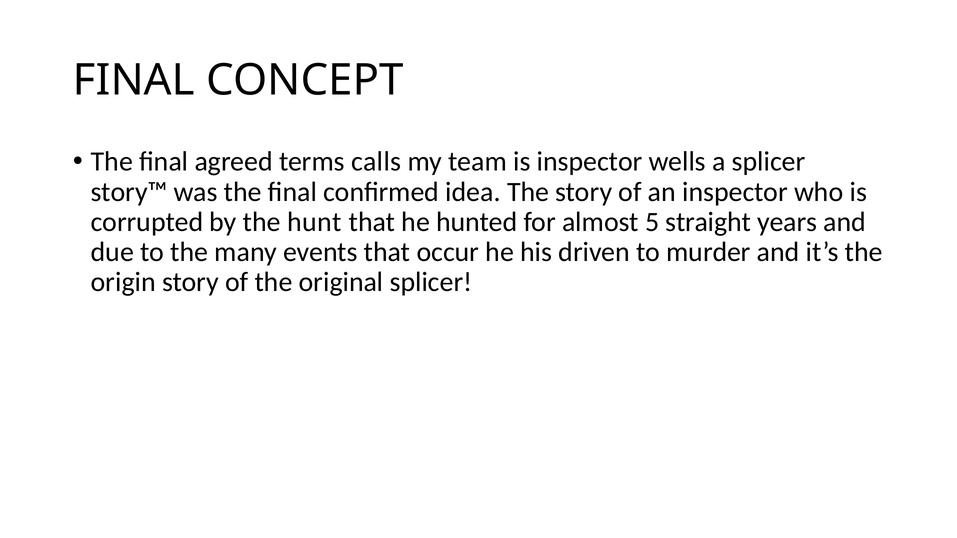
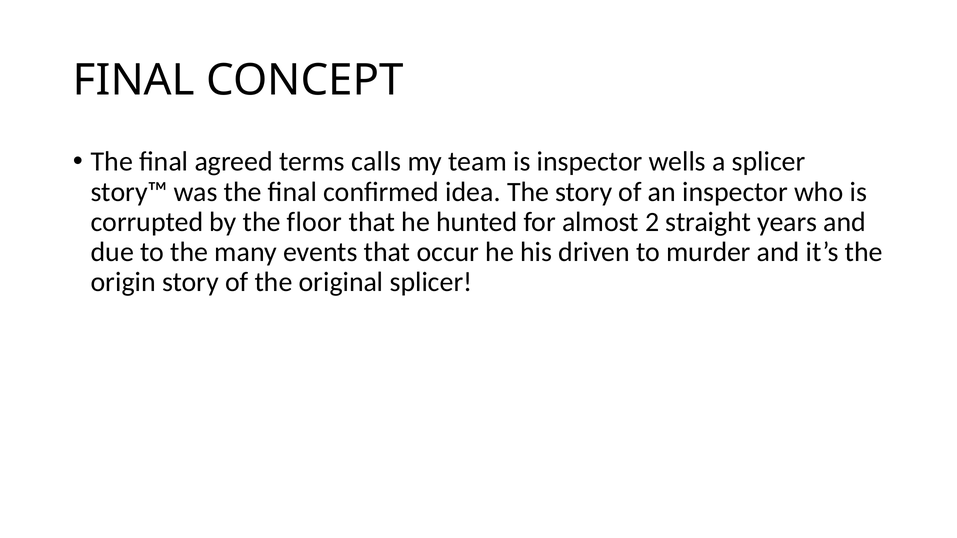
hunt: hunt -> floor (315, 222)
5: 5 -> 2 (652, 222)
